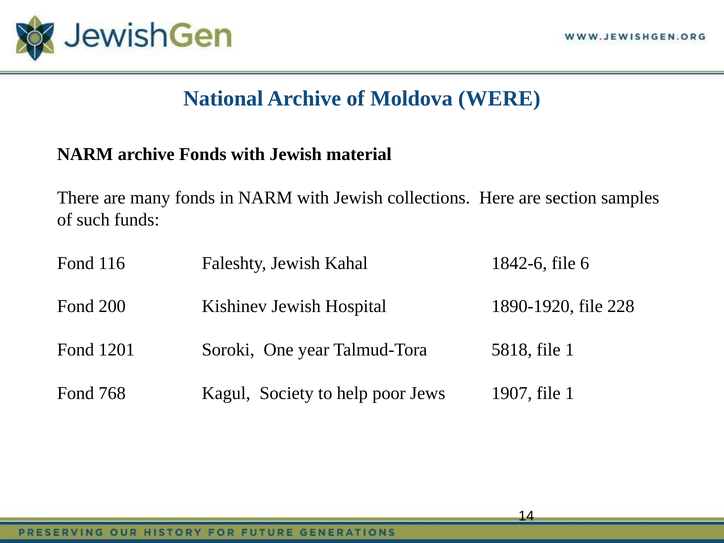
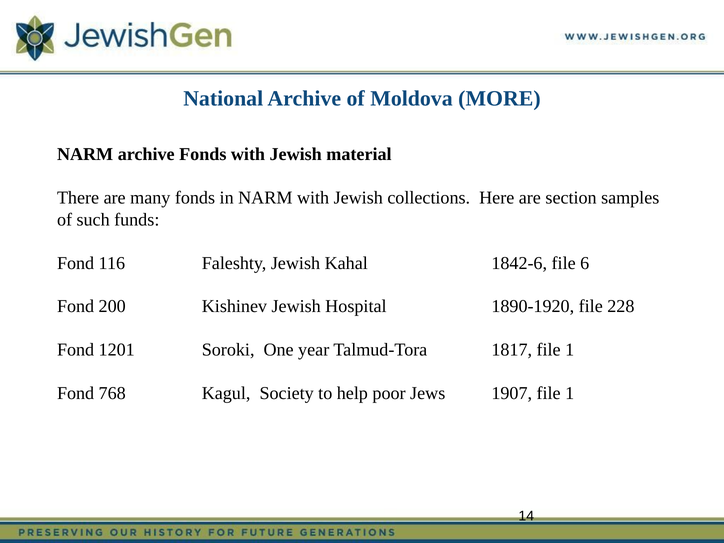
WERE: WERE -> MORE (499, 98)
5818: 5818 -> 1817 (512, 350)
